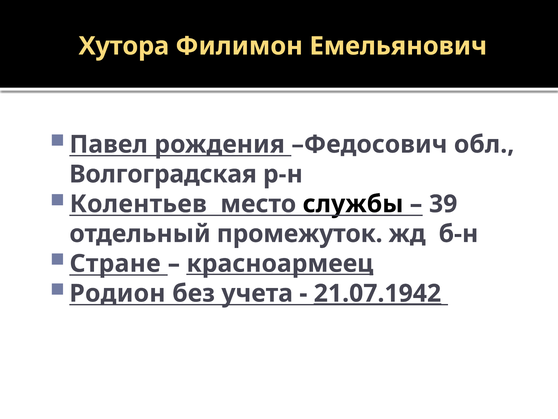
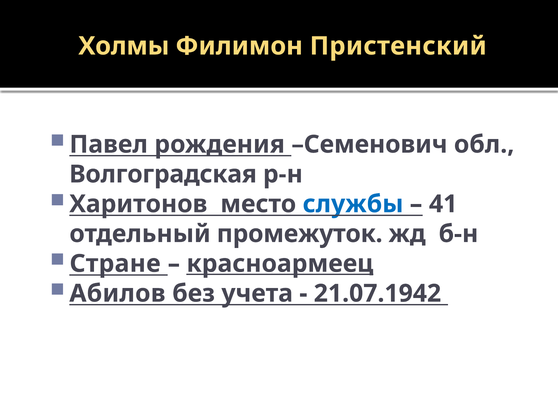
Хутора: Хутора -> Холмы (124, 46)
Емельянович: Емельянович -> Пристенский (398, 46)
Федосович: Федосович -> Семенович (369, 144)
Колентьев: Колентьев -> Харитонов (138, 204)
службы colour: black -> blue (353, 204)
39: 39 -> 41 (443, 204)
Родион: Родион -> Абилов (117, 293)
21.07.1942 underline: present -> none (377, 293)
